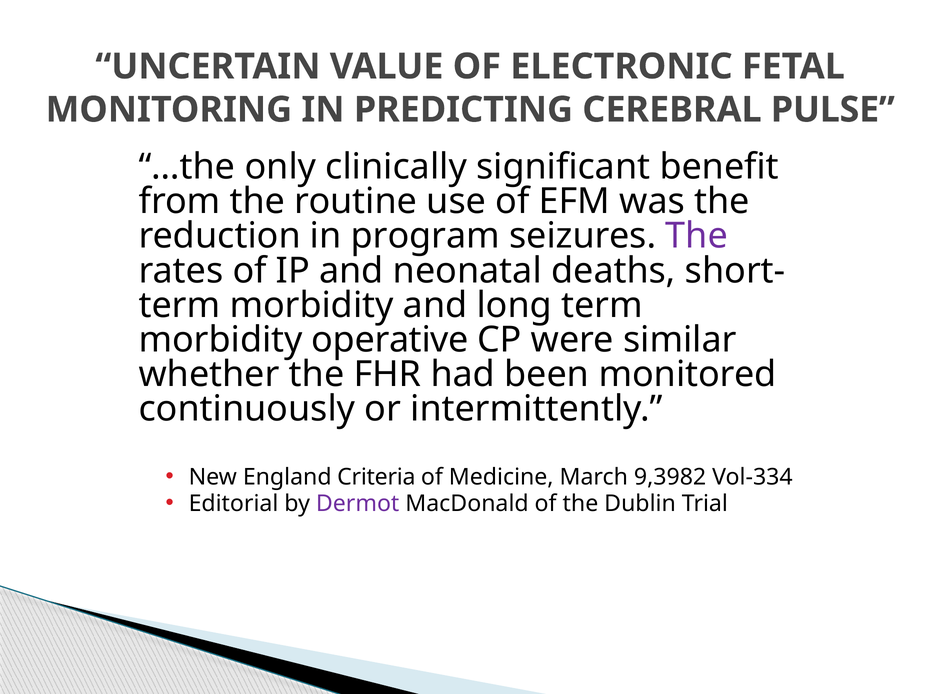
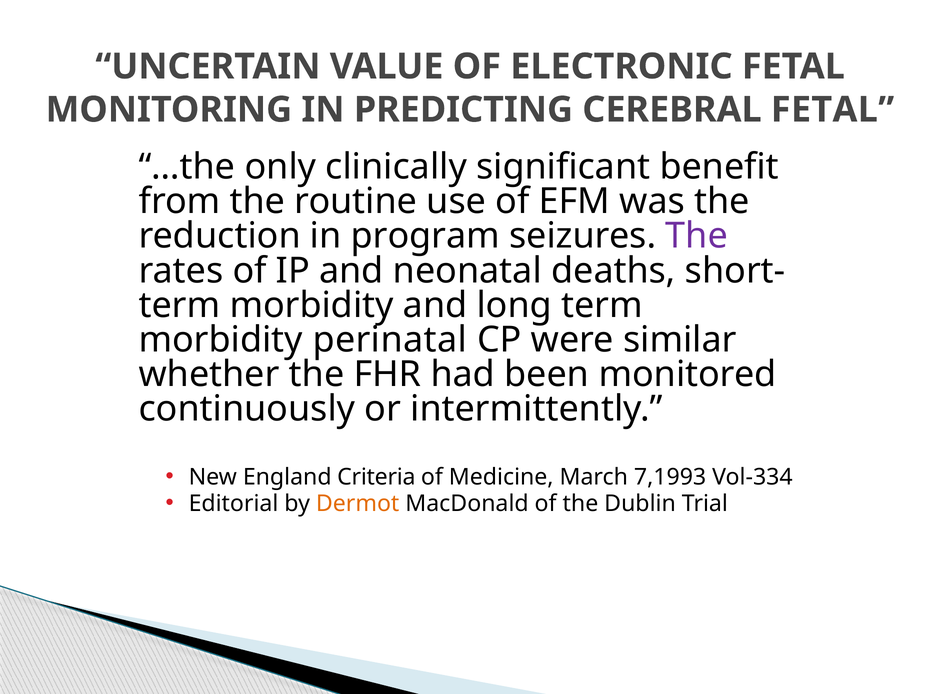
CEREBRAL PULSE: PULSE -> FETAL (833, 110)
operative: operative -> perinatal (390, 340)
9,3982: 9,3982 -> 7,1993 (670, 477)
Dermot colour: purple -> orange (358, 504)
